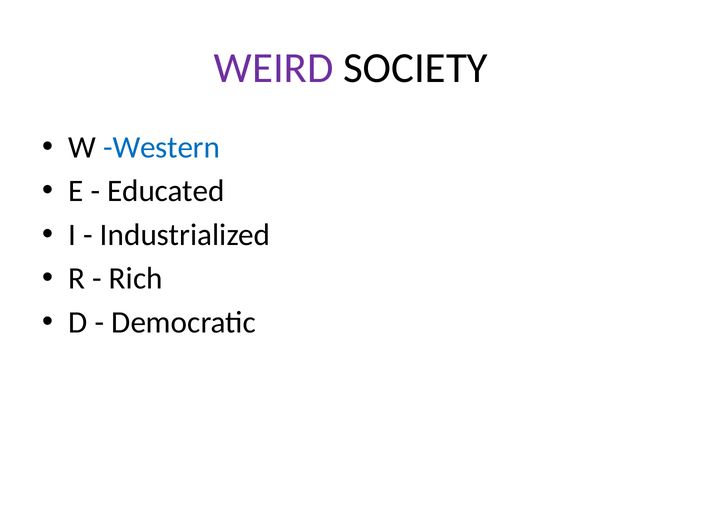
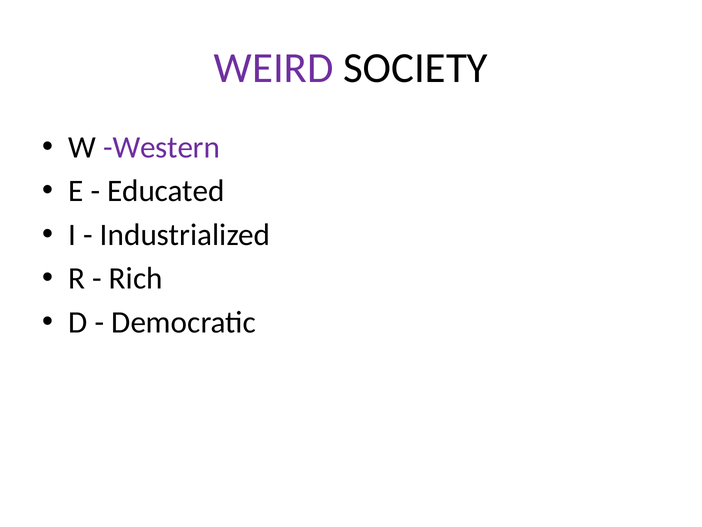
Western colour: blue -> purple (162, 147)
